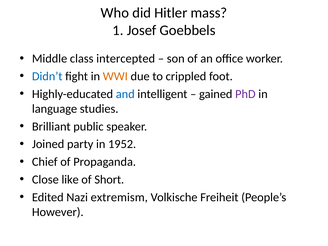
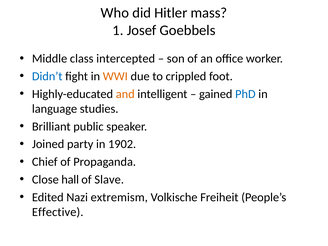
and colour: blue -> orange (125, 94)
PhD colour: purple -> blue (245, 94)
1952: 1952 -> 1902 (122, 144)
like: like -> hall (70, 180)
Short: Short -> Slave (109, 180)
However: However -> Effective (58, 212)
